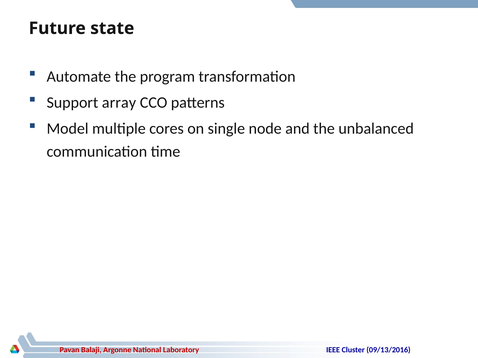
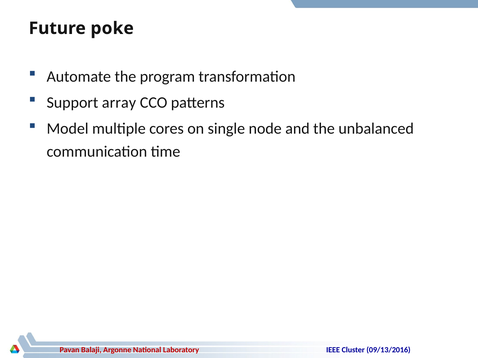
state: state -> poke (112, 28)
